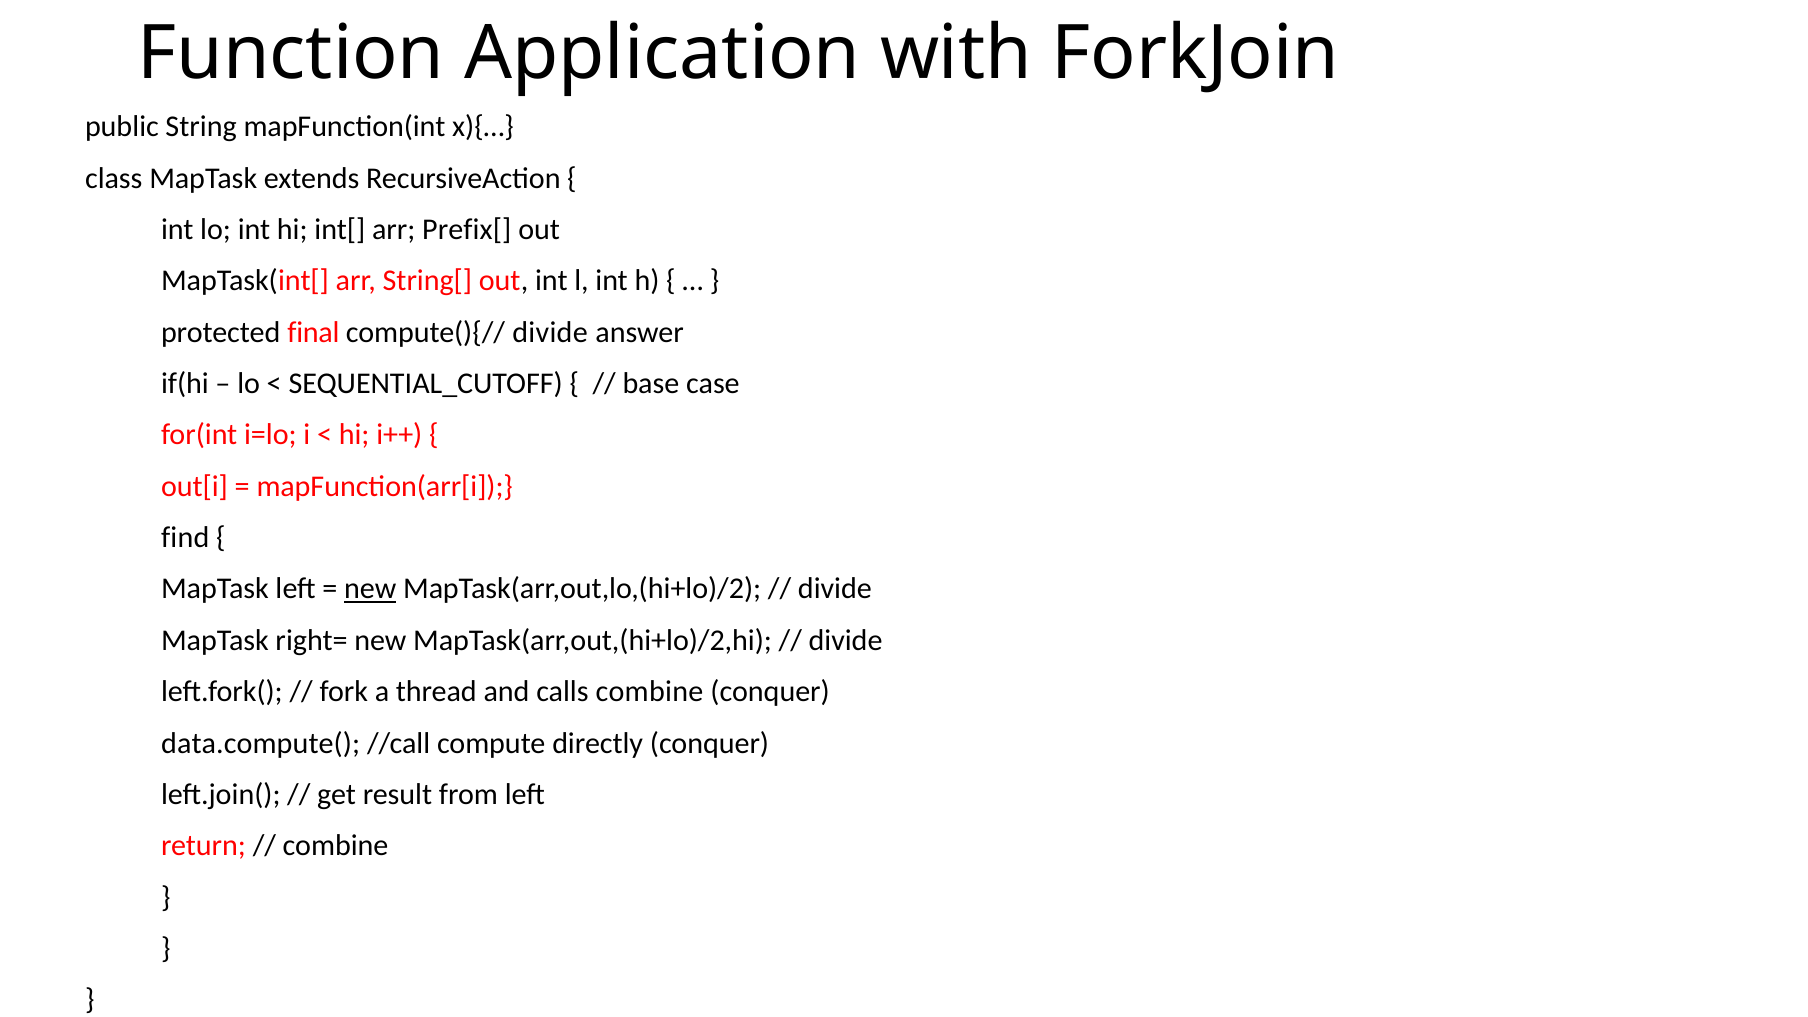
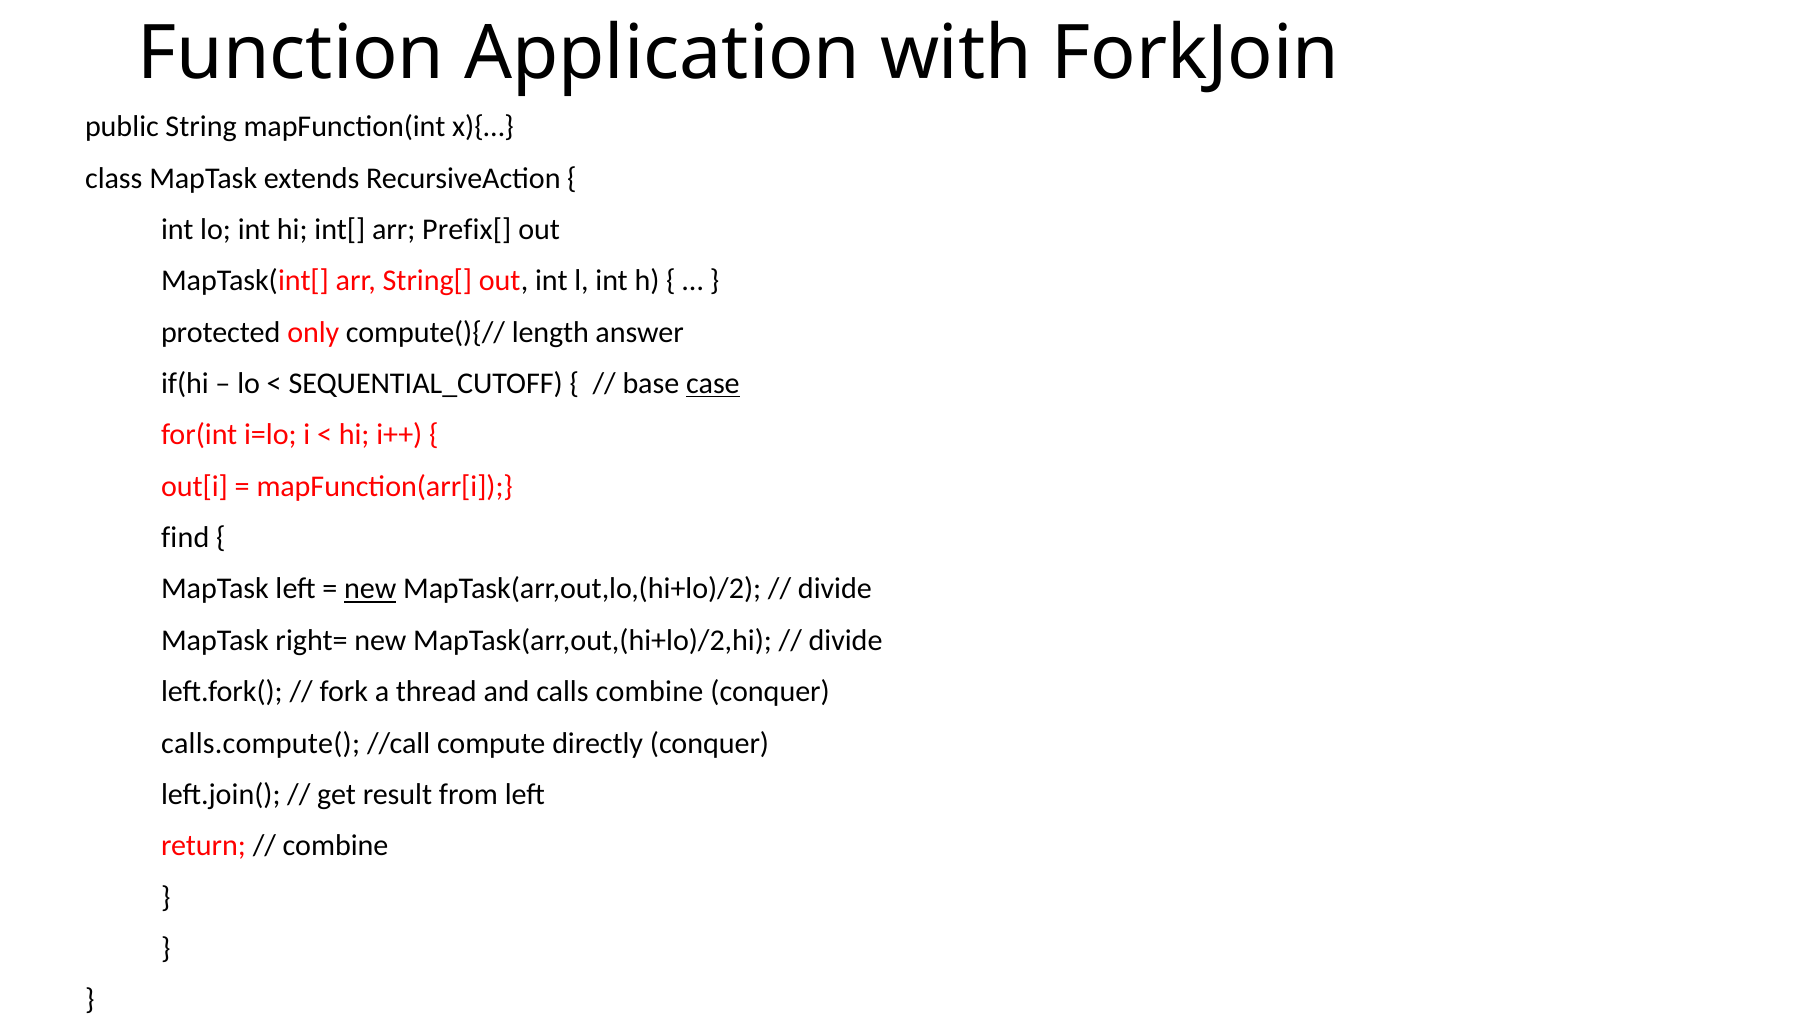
final: final -> only (313, 332)
compute(){// divide: divide -> length (550, 332)
case underline: none -> present (713, 384)
data.compute(: data.compute( -> calls.compute( (261, 743)
